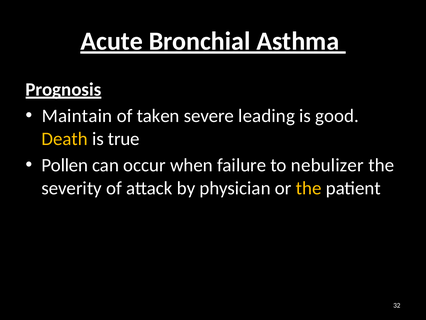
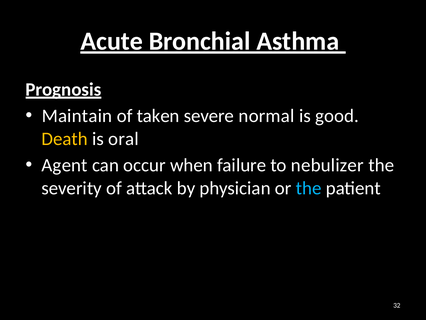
leading: leading -> normal (267, 116)
true: true -> oral (124, 139)
Pollen: Pollen -> Agent (65, 165)
the colour: yellow -> light blue (309, 188)
